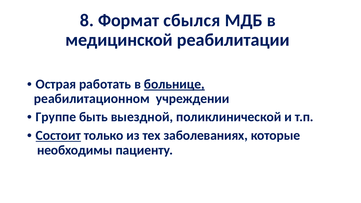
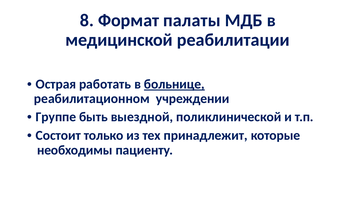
сбылся: сбылся -> палаты (192, 21)
Состоит underline: present -> none (58, 136)
заболеваниях: заболеваниях -> принадлежит (206, 136)
